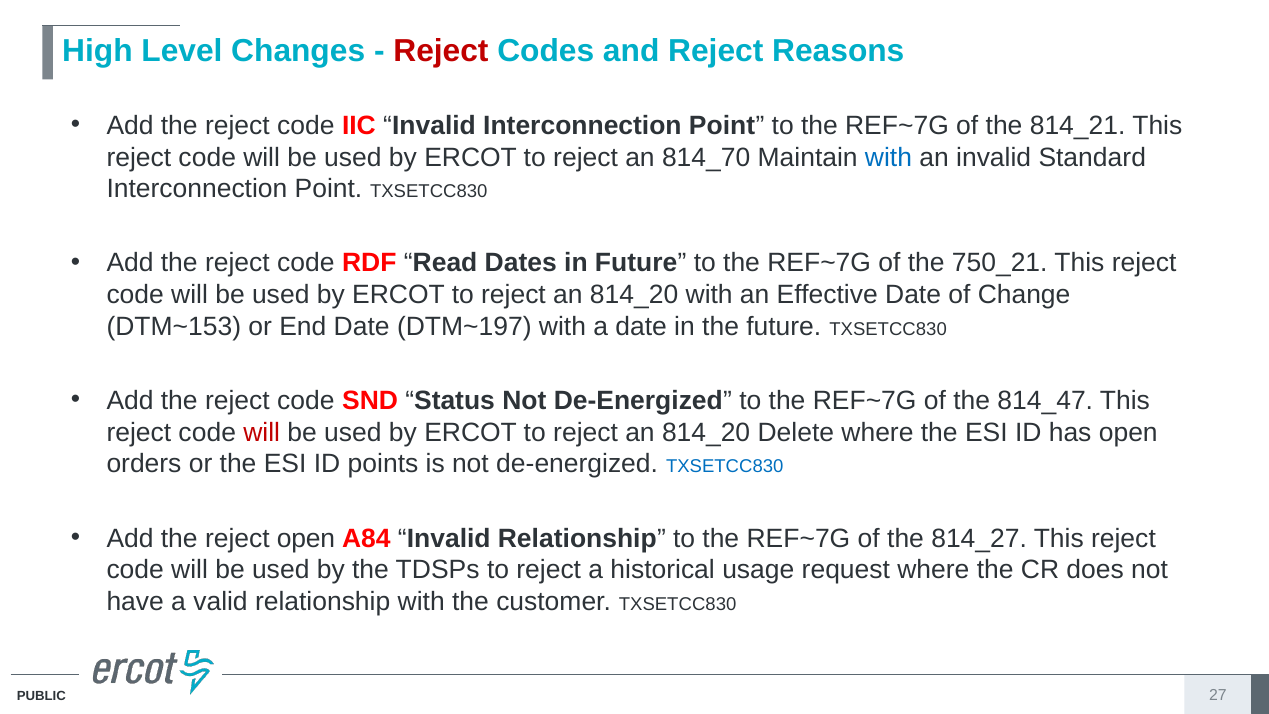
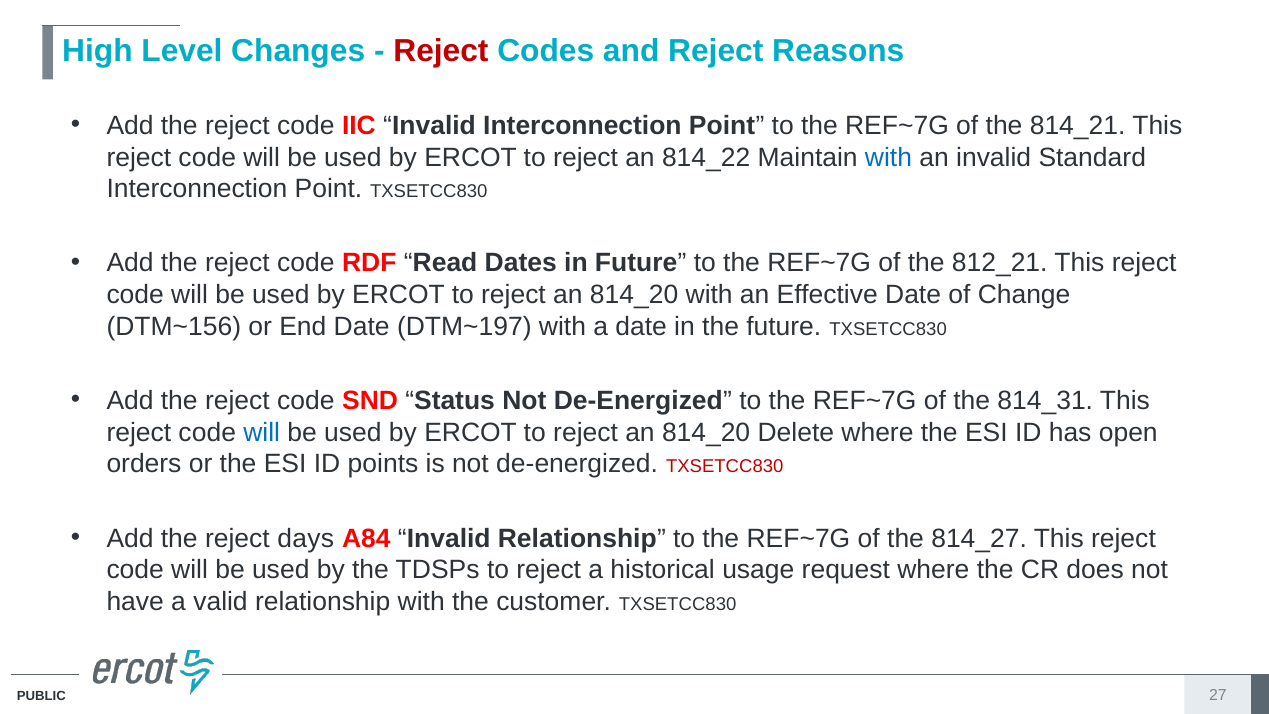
814_70: 814_70 -> 814_22 (706, 157)
750_21: 750_21 -> 812_21 (1000, 263)
DTM~153: DTM~153 -> DTM~156 (174, 327)
814_47: 814_47 -> 814_31 (1045, 401)
will colour: red -> blue (262, 432)
TXSETCC830 colour: blue -> red (725, 467)
reject open: open -> days (306, 538)
